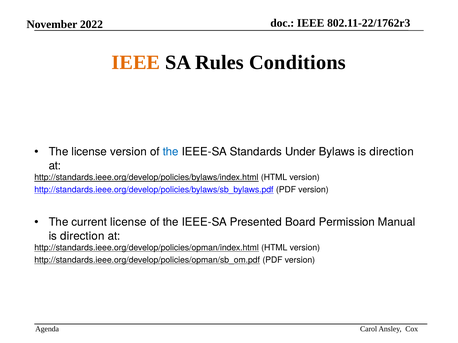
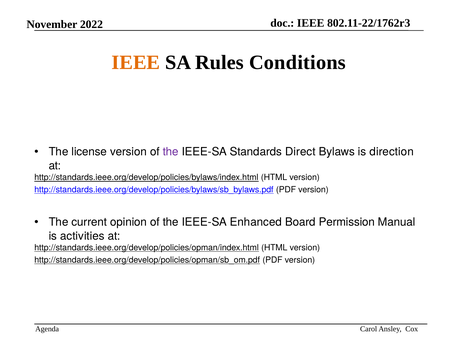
the colour: blue -> purple (171, 152)
Under: Under -> Direct (300, 152)
current license: license -> opinion (129, 222)
Presented: Presented -> Enhanced (256, 222)
direction: direction -> activities (82, 236)
